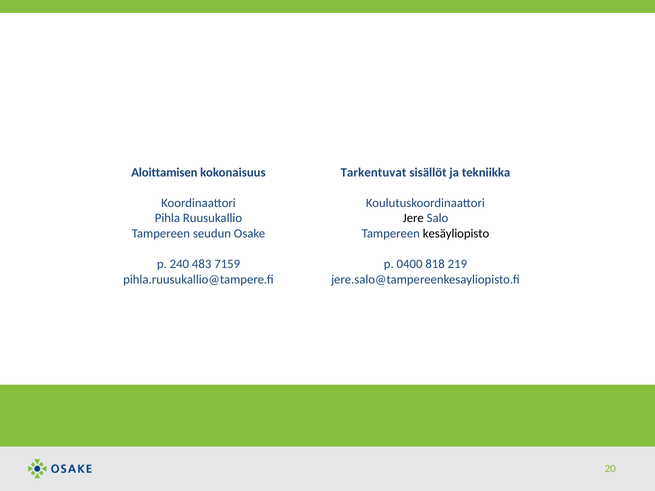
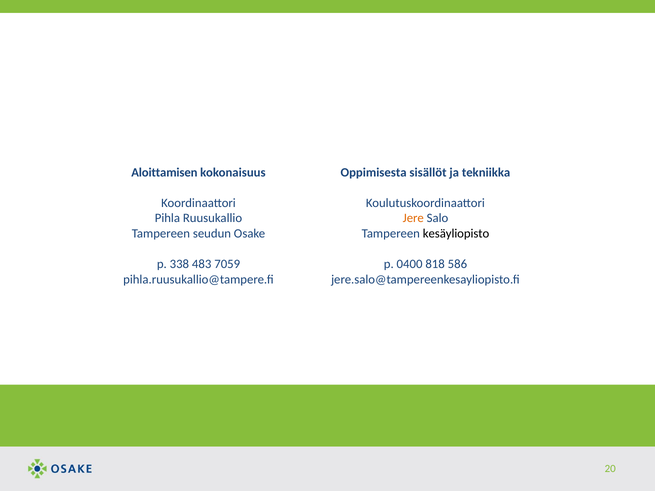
Tarkentuvat: Tarkentuvat -> Oppimisesta (374, 172)
Jere colour: black -> orange (413, 218)
240: 240 -> 338 (179, 264)
7159: 7159 -> 7059 (227, 264)
219: 219 -> 586 (457, 264)
